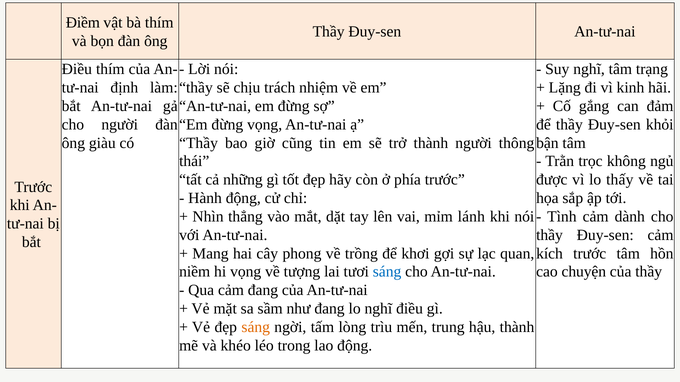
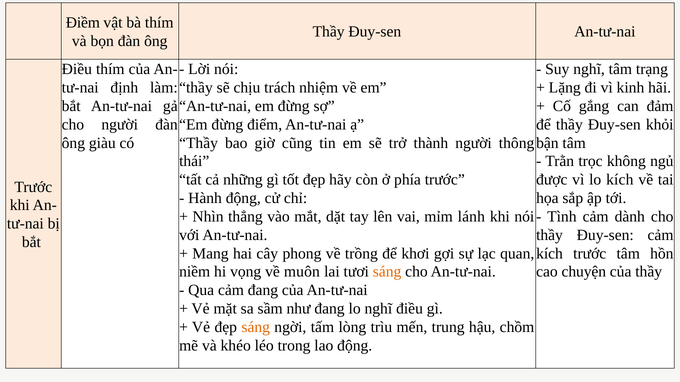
đừng vọng: vọng -> điểm (265, 125)
lo thấy: thấy -> kích (620, 180)
tượng: tượng -> muôn (302, 272)
sáng colour: blue -> orange (387, 272)
hậu thành: thành -> chồm (517, 327)
